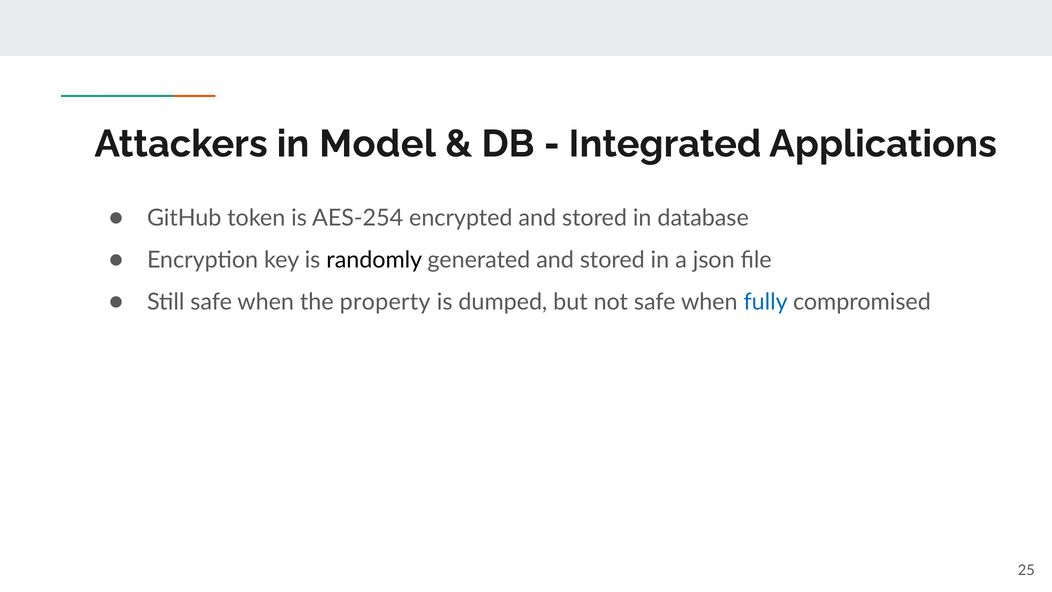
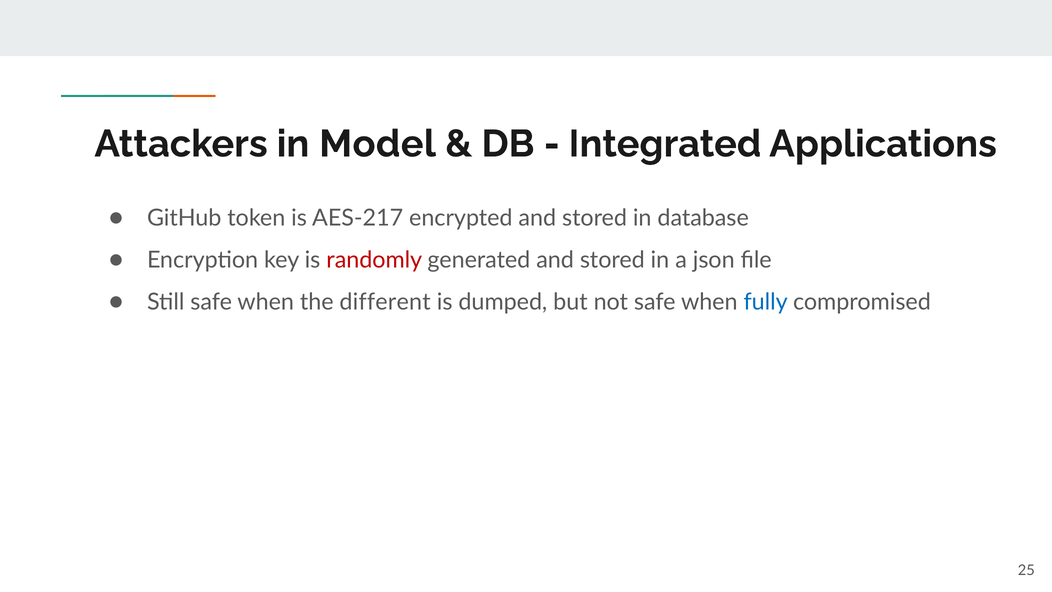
AES-254: AES-254 -> AES-217 (358, 218)
randomly colour: black -> red (374, 260)
property: property -> different (385, 302)
